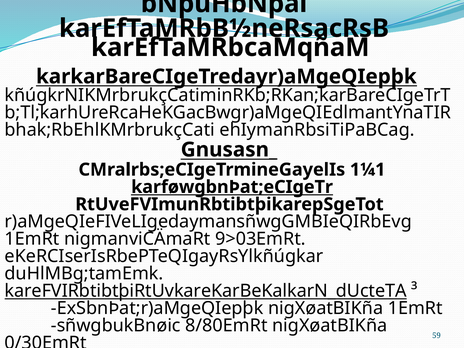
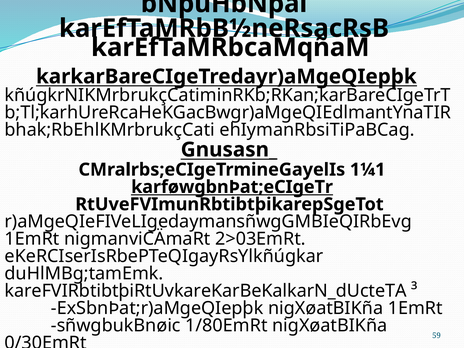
9>03EmRt: 9>03EmRt -> 2>03EmRt (260, 239)
kareFVIRbtibtþiRtUvkareKarBeKalkarN_dUcteTA underline: present -> none (206, 291)
8/80EmRt: 8/80EmRt -> 1/80EmRt (226, 326)
